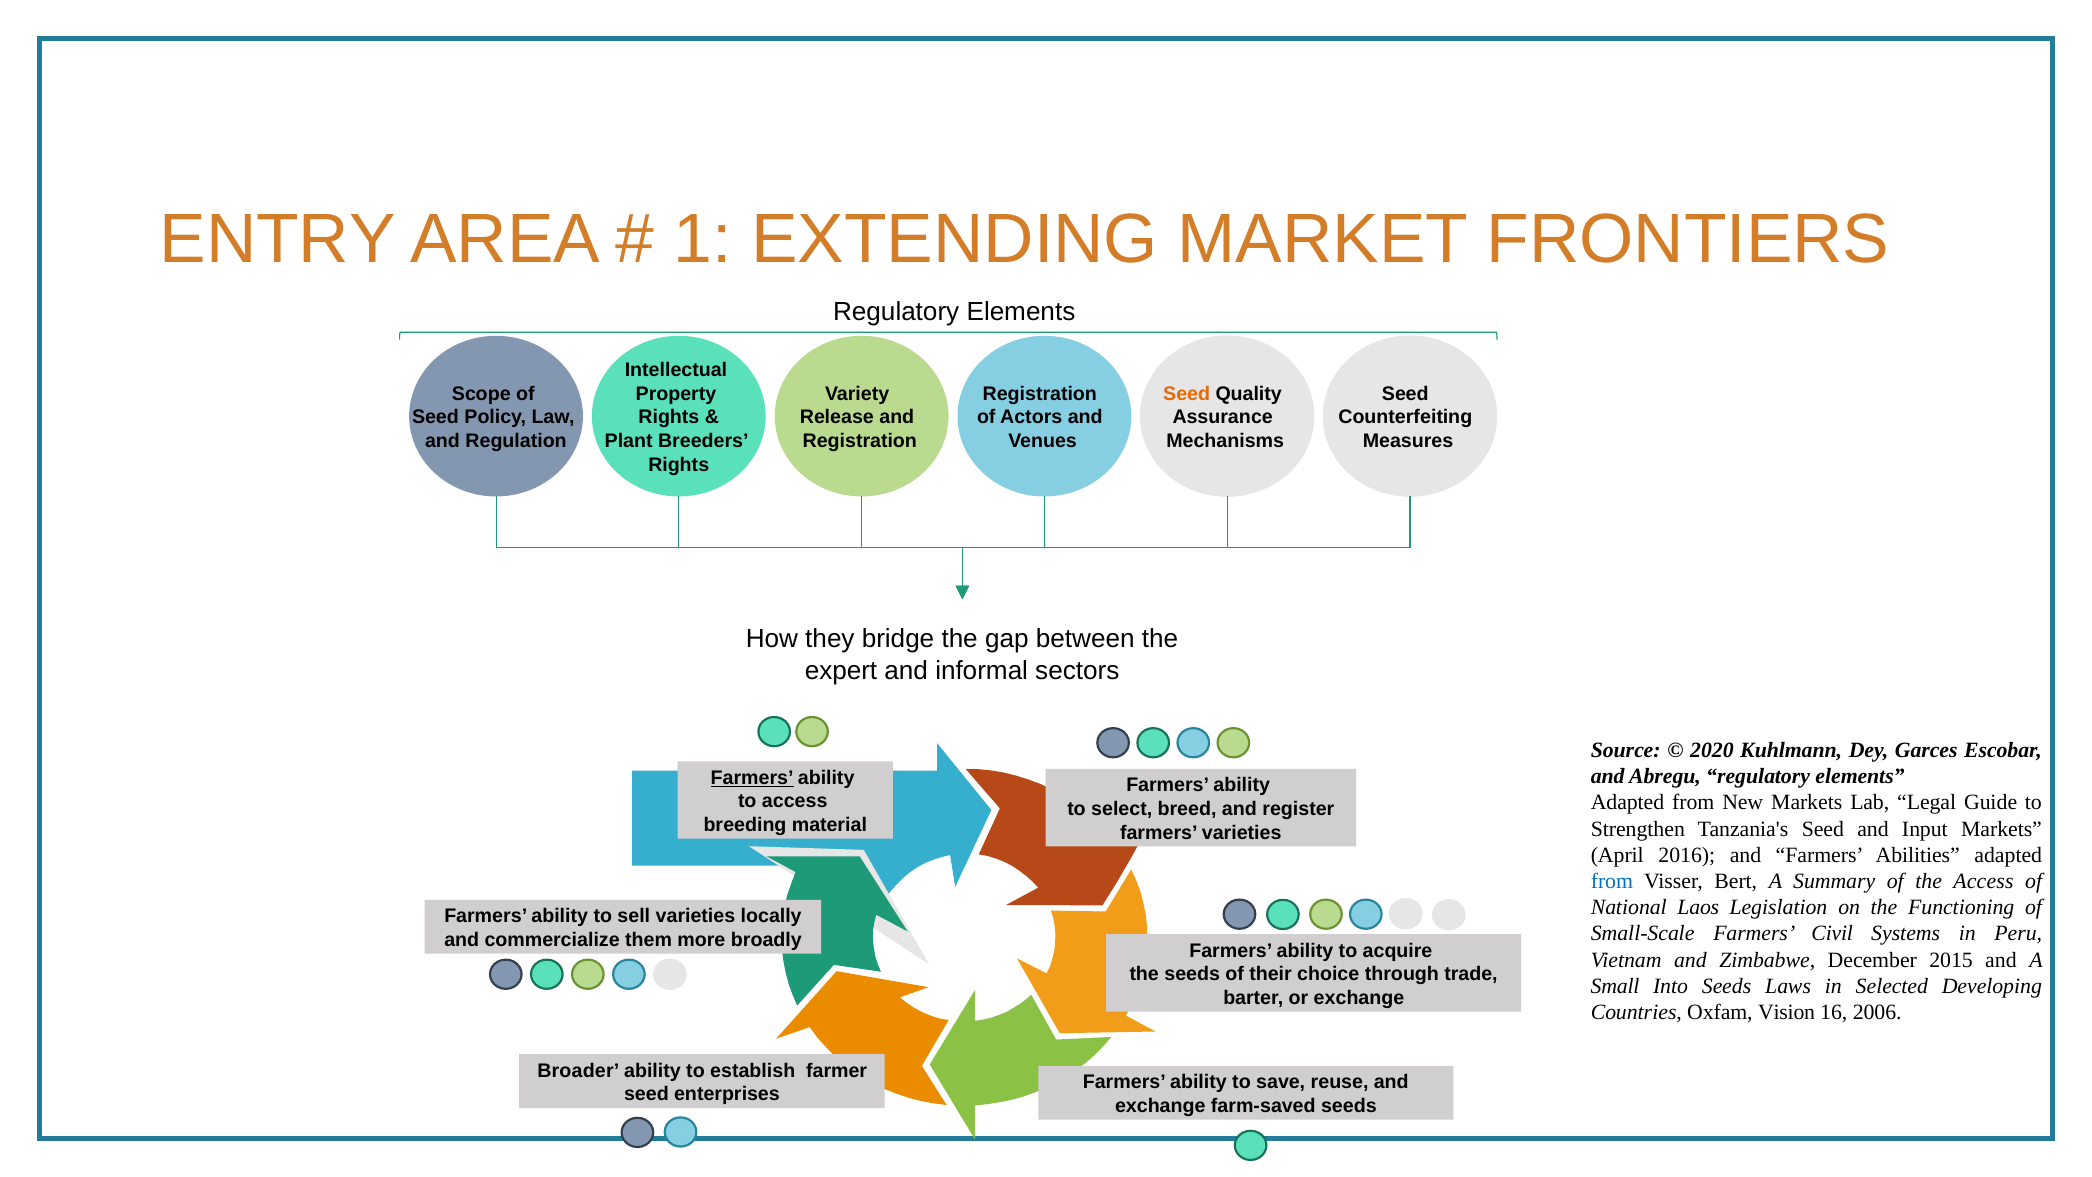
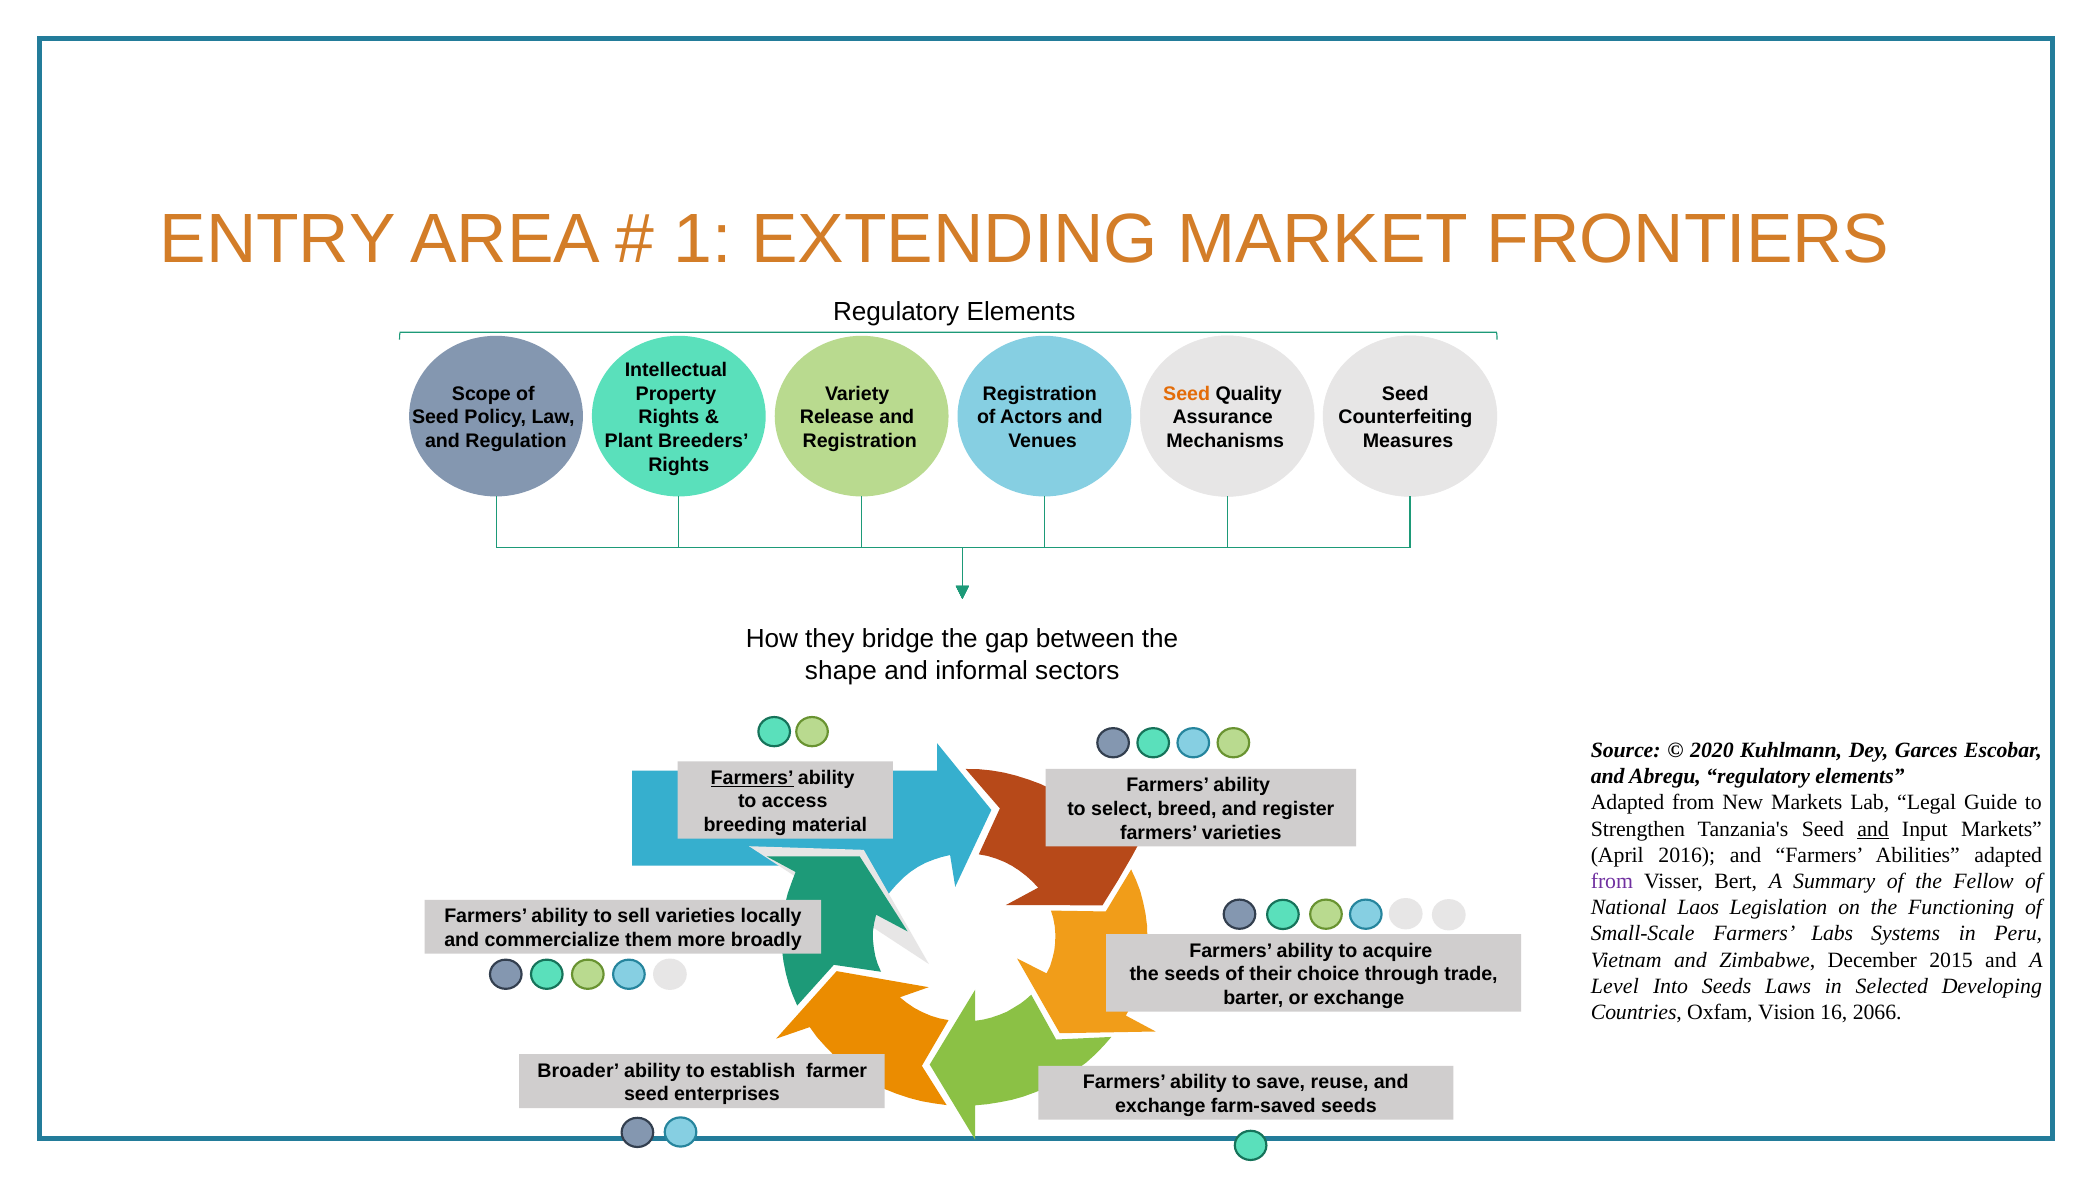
expert: expert -> shape (841, 670)
and underline: none -> present (1873, 829)
from colour: blue -> purple (1612, 881)
the Access: Access -> Fellow (1984, 881)
Civil: Civil -> Labs (1832, 934)
Small: Small -> Level (1615, 986)
2006: 2006 -> 2066 (1877, 1012)
